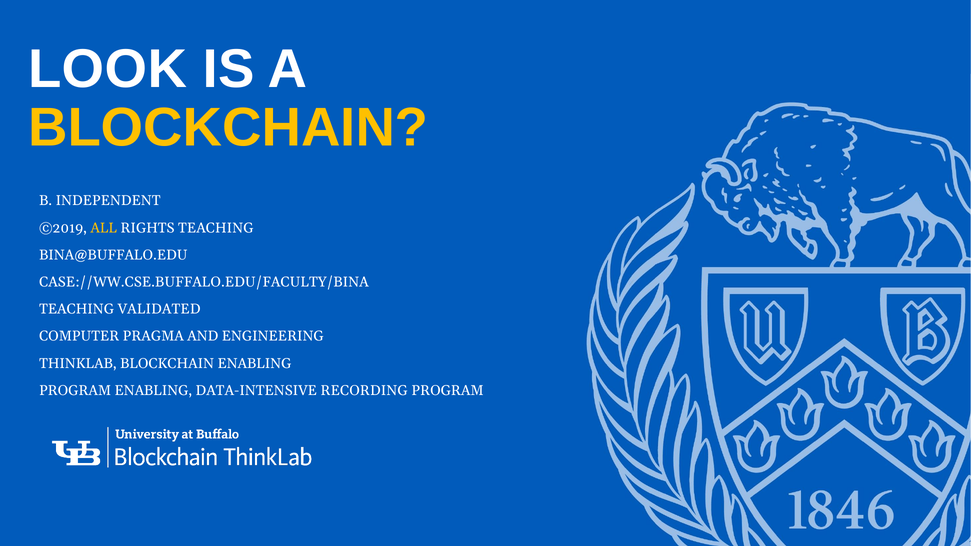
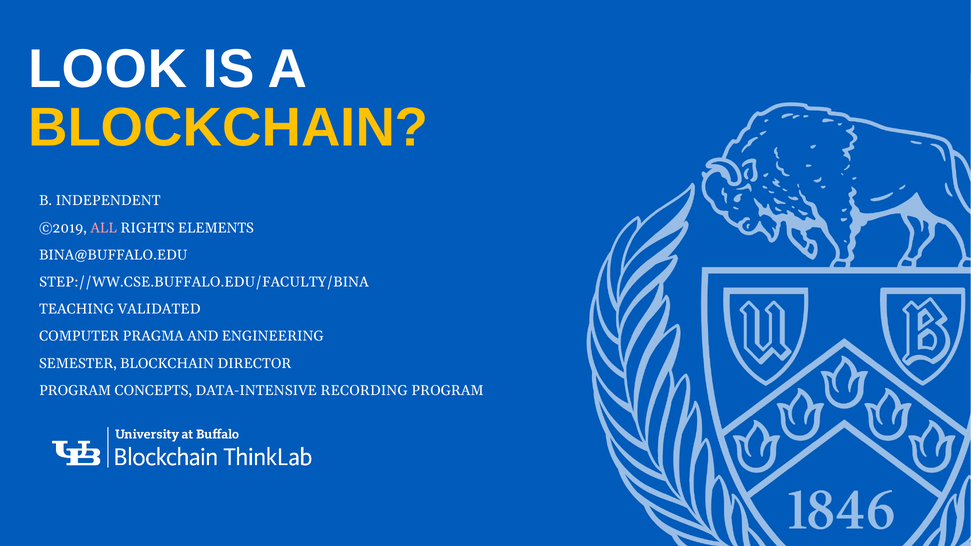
ALL colour: yellow -> pink (104, 228)
RIGHTS TEACHING: TEACHING -> ELEMENTS (216, 228)
CASE://WW.CSE.BUFFALO.EDU/FACULTY/BINA: CASE://WW.CSE.BUFFALO.EDU/FACULTY/BINA -> STEP://WW.CSE.BUFFALO.EDU/FACULTY/BINA (204, 282)
THINKLAB: THINKLAB -> SEMESTER (78, 364)
BLOCKCHAIN ENABLING: ENABLING -> DIRECTOR (254, 364)
PROGRAM ENABLING: ENABLING -> CONCEPTS (153, 391)
